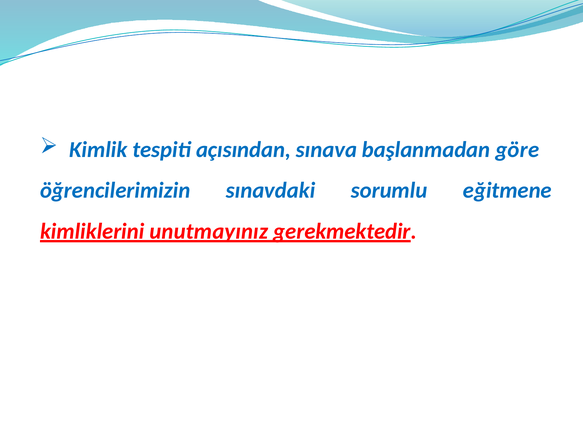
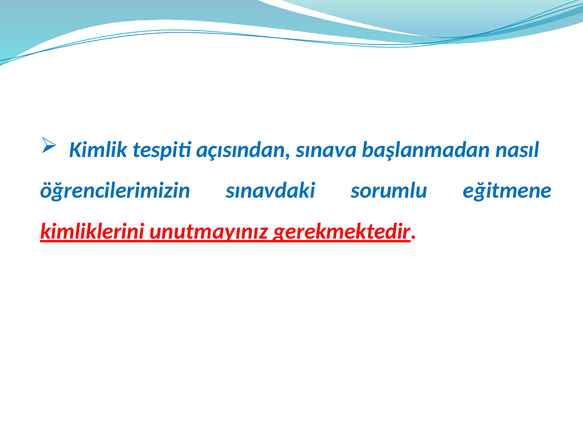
göre: göre -> nasıl (517, 149)
